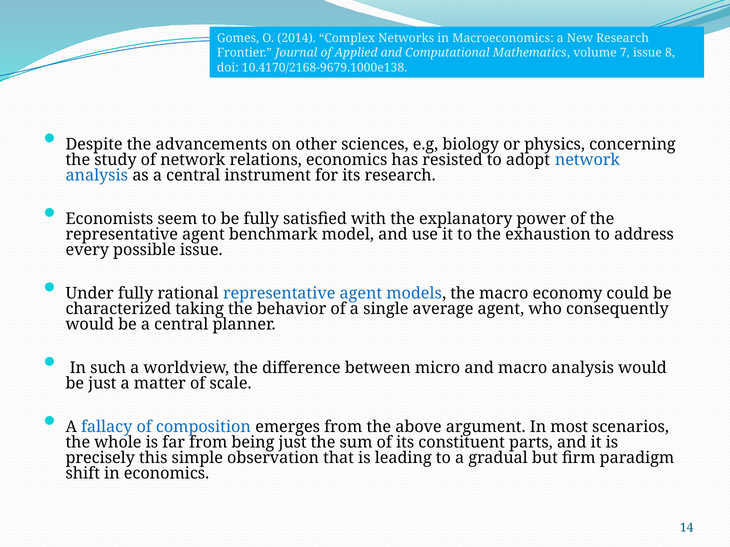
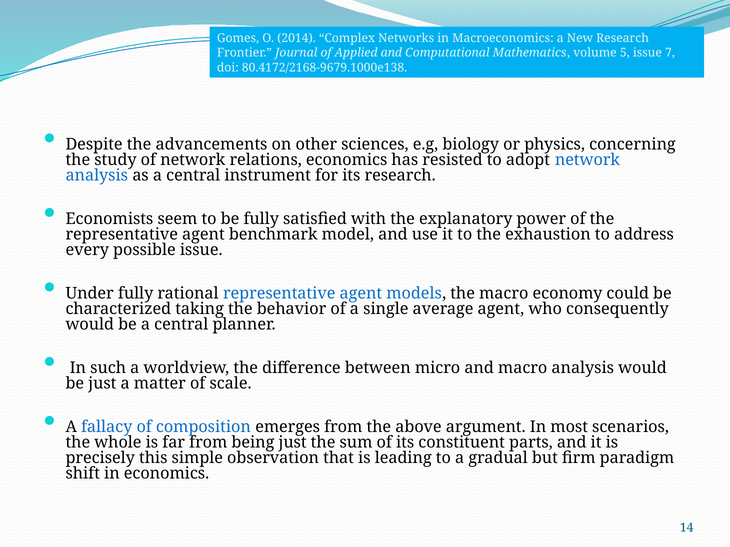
7: 7 -> 5 (625, 53)
8: 8 -> 7 (670, 53)
10.4170/2168-9679.1000e138: 10.4170/2168-9679.1000e138 -> 80.4172/2168-9679.1000e138 (325, 68)
